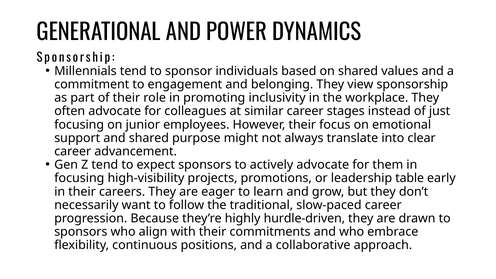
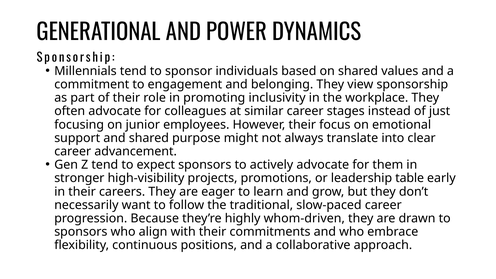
focusing: focusing -> stronger (79, 178)
hurdle-driven: hurdle-driven -> whom-driven (304, 218)
